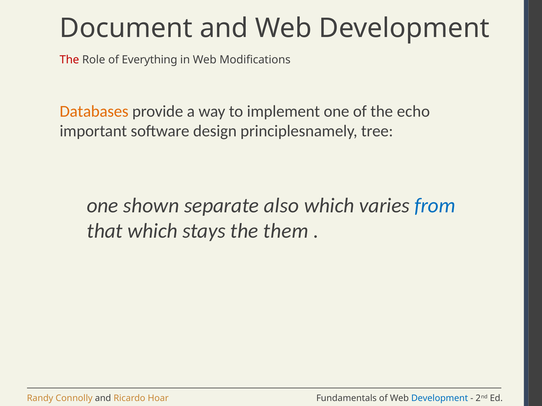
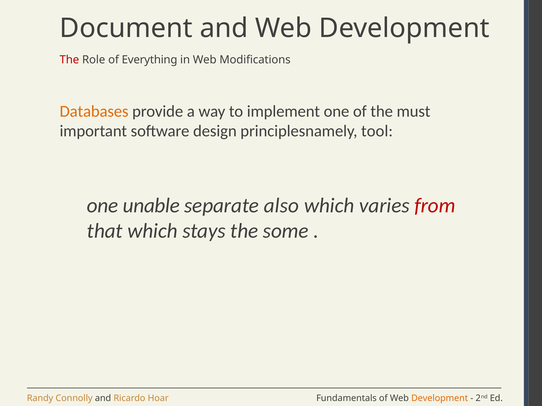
echo: echo -> must (414, 111)
tree: tree -> tool (377, 131)
shown: shown -> unable (151, 206)
from colour: blue -> red (435, 206)
them: them -> some (286, 231)
Development colour: blue -> orange (440, 399)
